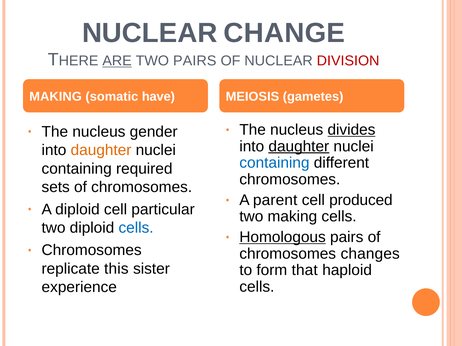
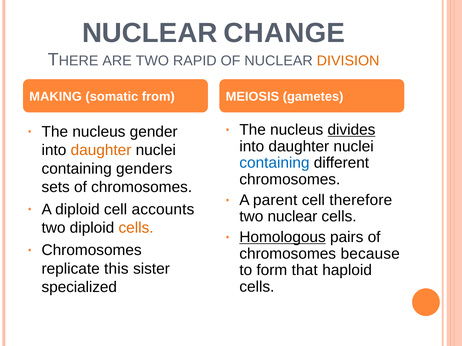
ARE underline: present -> none (117, 61)
TWO PAIRS: PAIRS -> RAPID (195, 61)
DIVISION colour: red -> orange (348, 61)
have: have -> from (158, 97)
daughter underline: present -> none (299, 147)
required: required -> genders (144, 169)
produced: produced -> therefore (361, 200)
particular: particular -> accounts (163, 210)
two making: making -> nuclear (292, 217)
cells colour: blue -> orange (136, 228)
changes: changes -> because (370, 254)
experience: experience -> specialized (79, 288)
